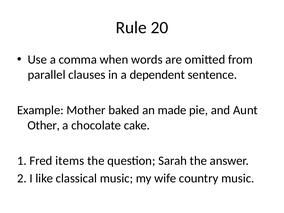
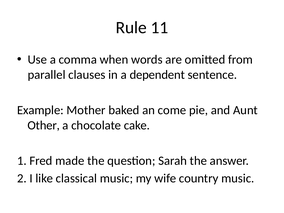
20: 20 -> 11 (159, 27)
made: made -> come (172, 110)
items: items -> made (70, 161)
